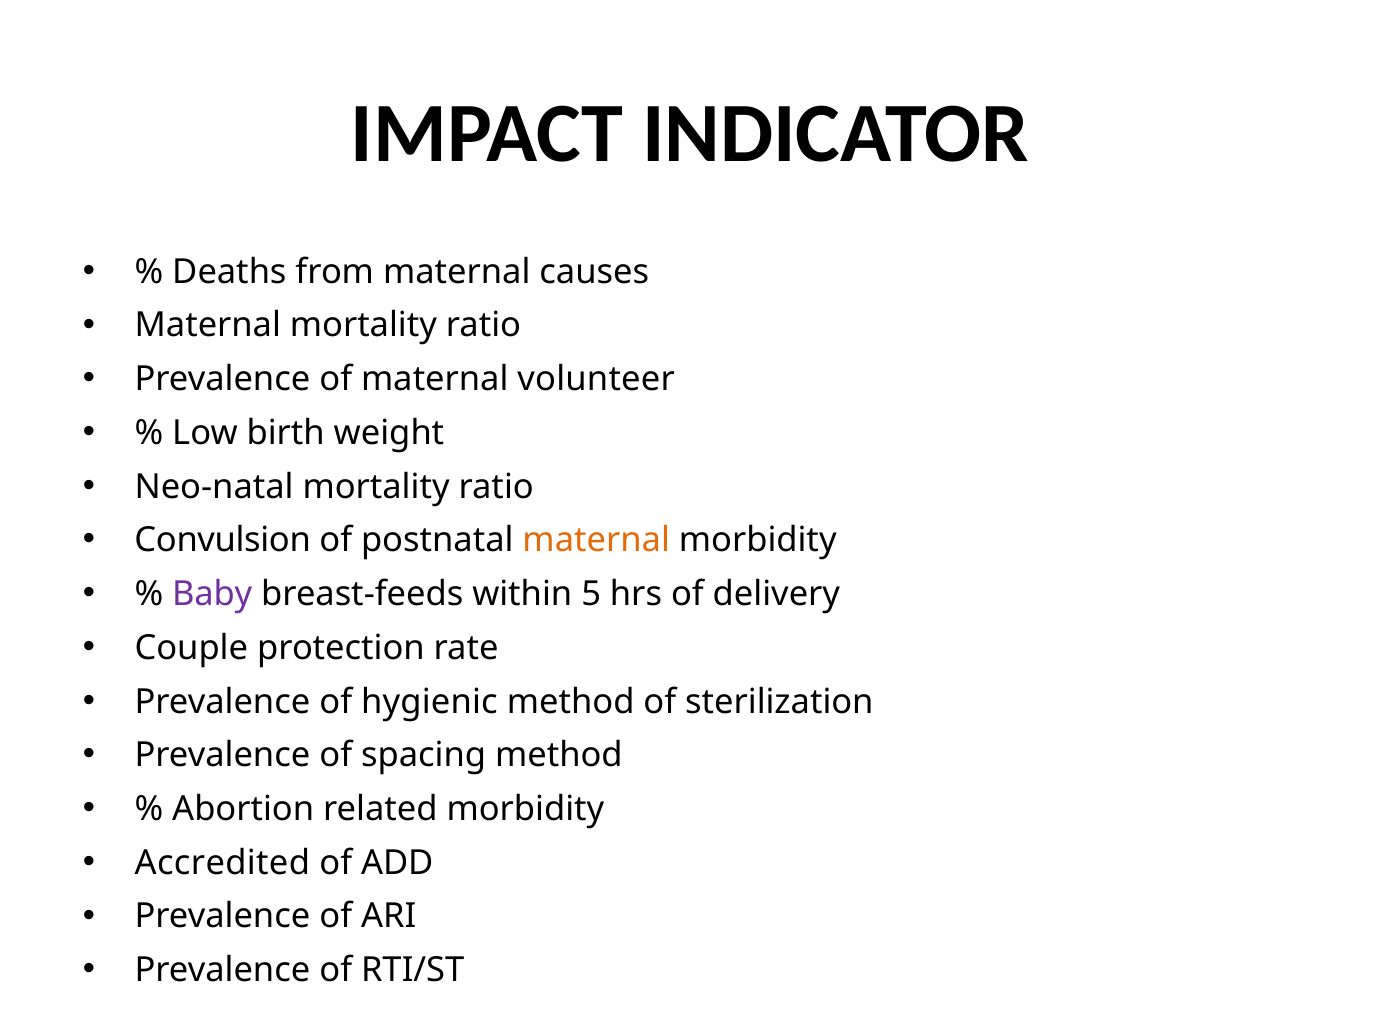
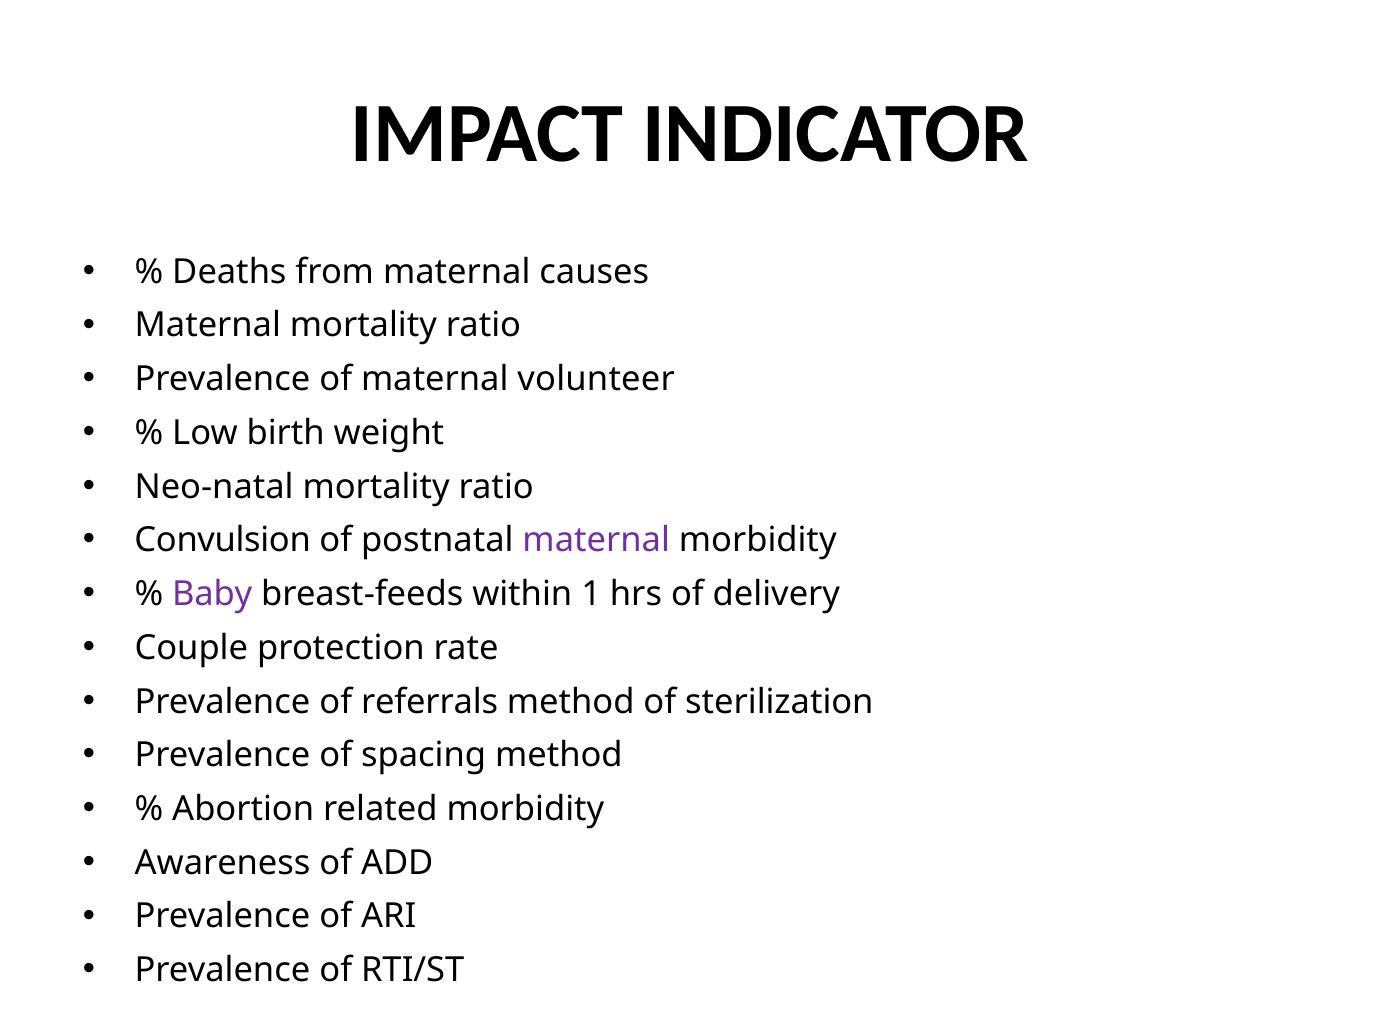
maternal colour: orange -> purple (596, 540)
5: 5 -> 1 (591, 594)
hygienic: hygienic -> referrals (430, 701)
Accredited: Accredited -> Awareness (223, 863)
